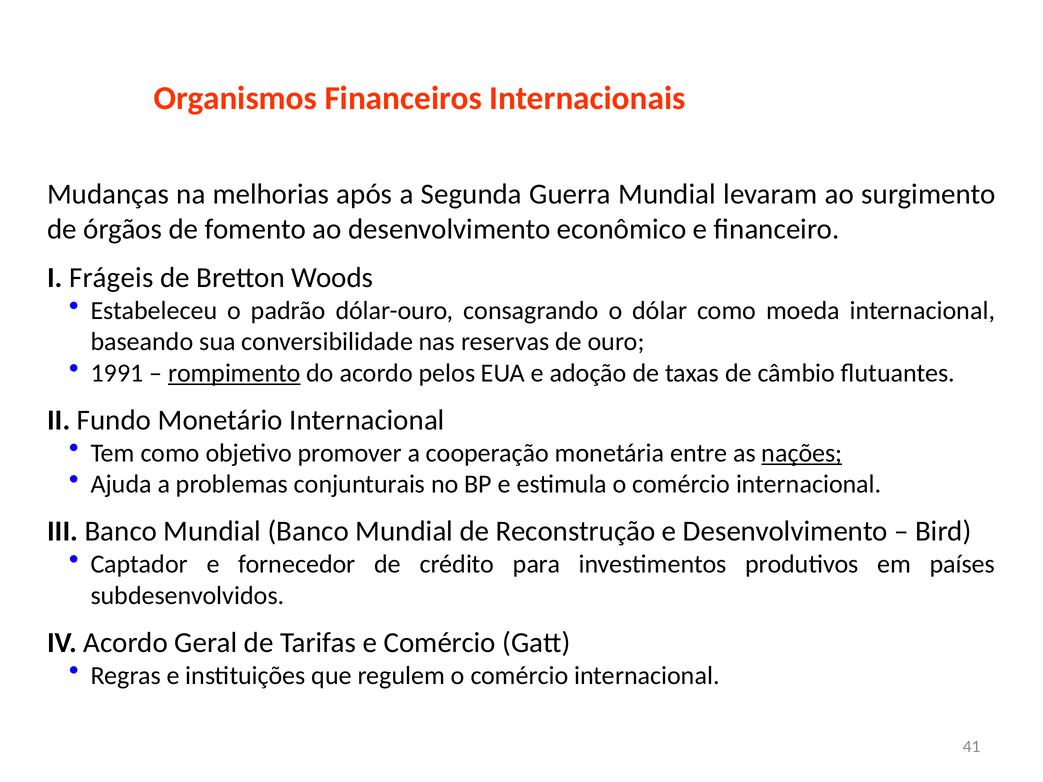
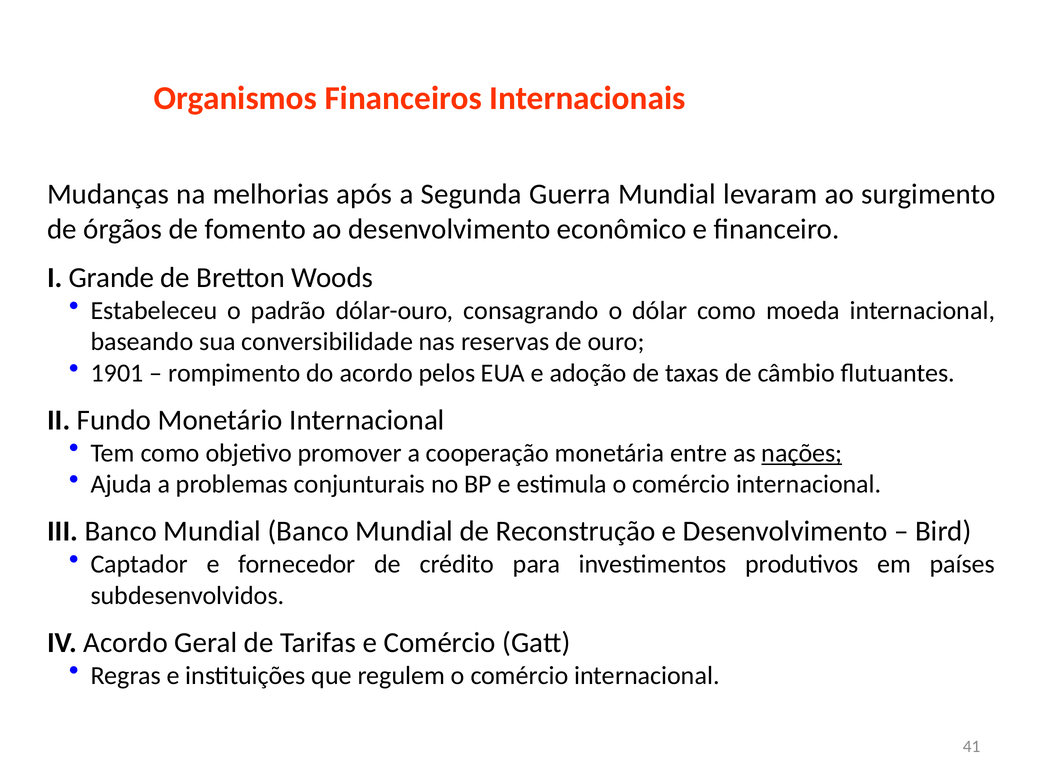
Frágeis: Frágeis -> Grande (111, 278)
1991: 1991 -> 1901 (117, 373)
rompimento underline: present -> none (234, 373)
